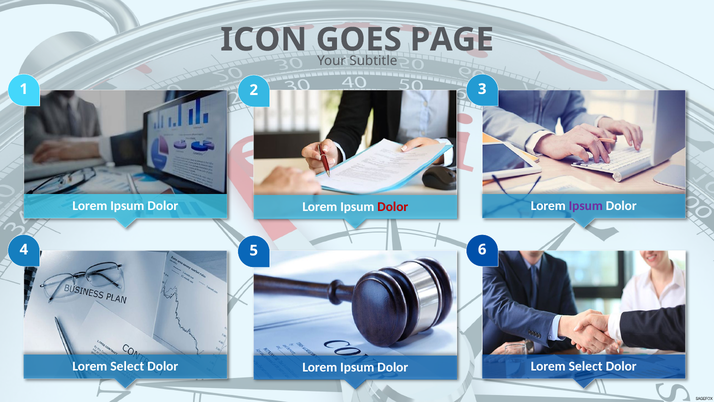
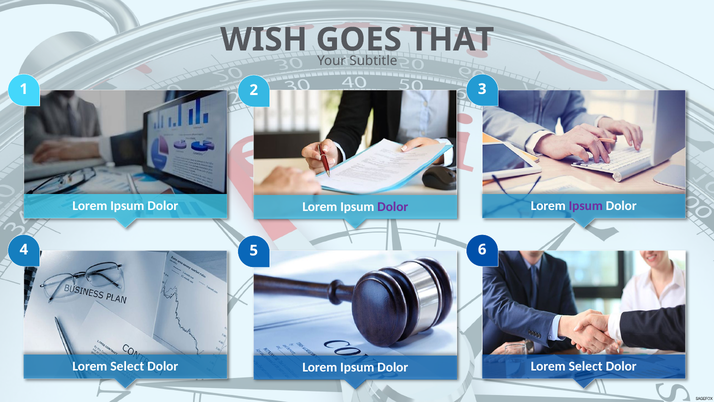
ICON: ICON -> WISH (264, 40)
PAGE: PAGE -> THAT (452, 40)
Dolor colour: red -> purple (393, 206)
